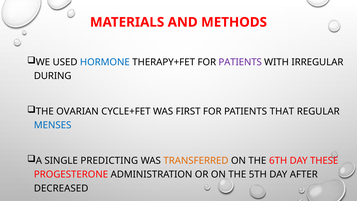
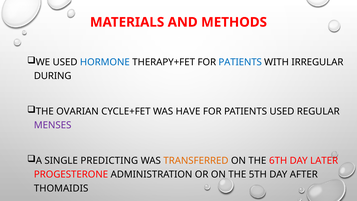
PATIENTS colour: purple -> blue (240, 62)
FIRST: FIRST -> HAVE (188, 111)
PATIENTS THAT: THAT -> USED (282, 111)
MENSES colour: blue -> purple (53, 125)
THESE: THESE -> LATER (324, 160)
DECREASED: DECREASED -> THOMAIDIS (61, 188)
